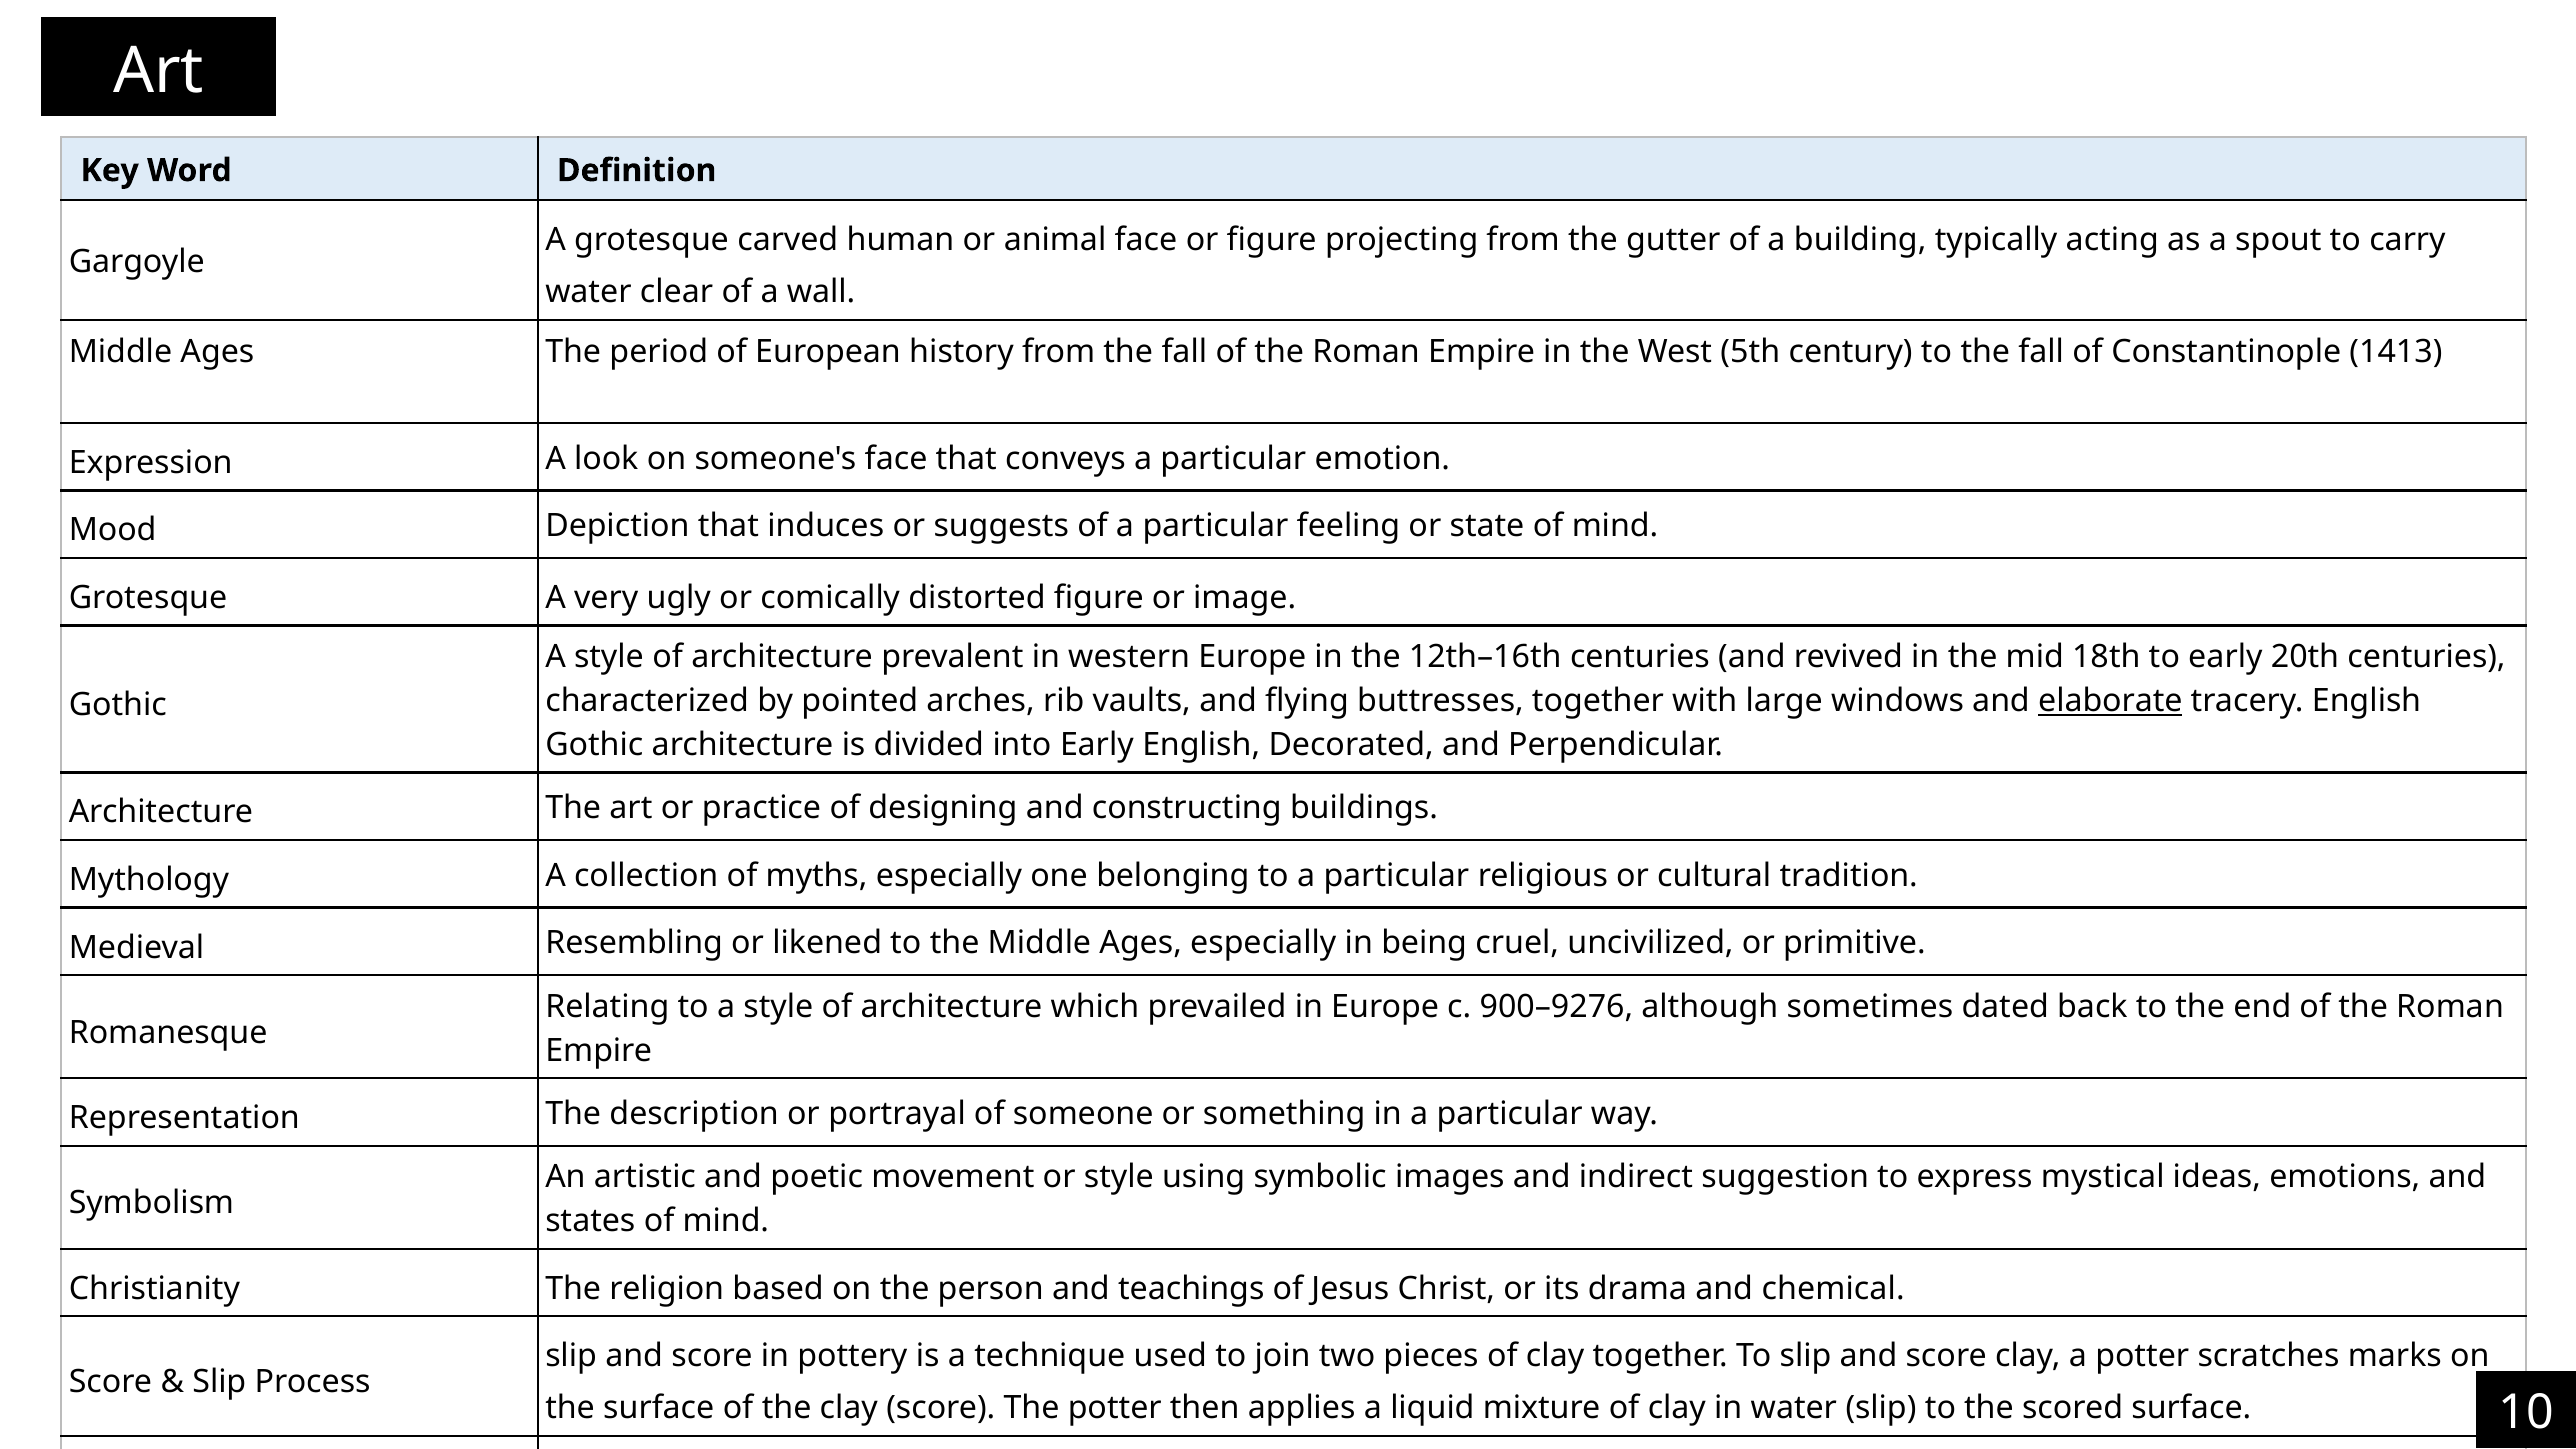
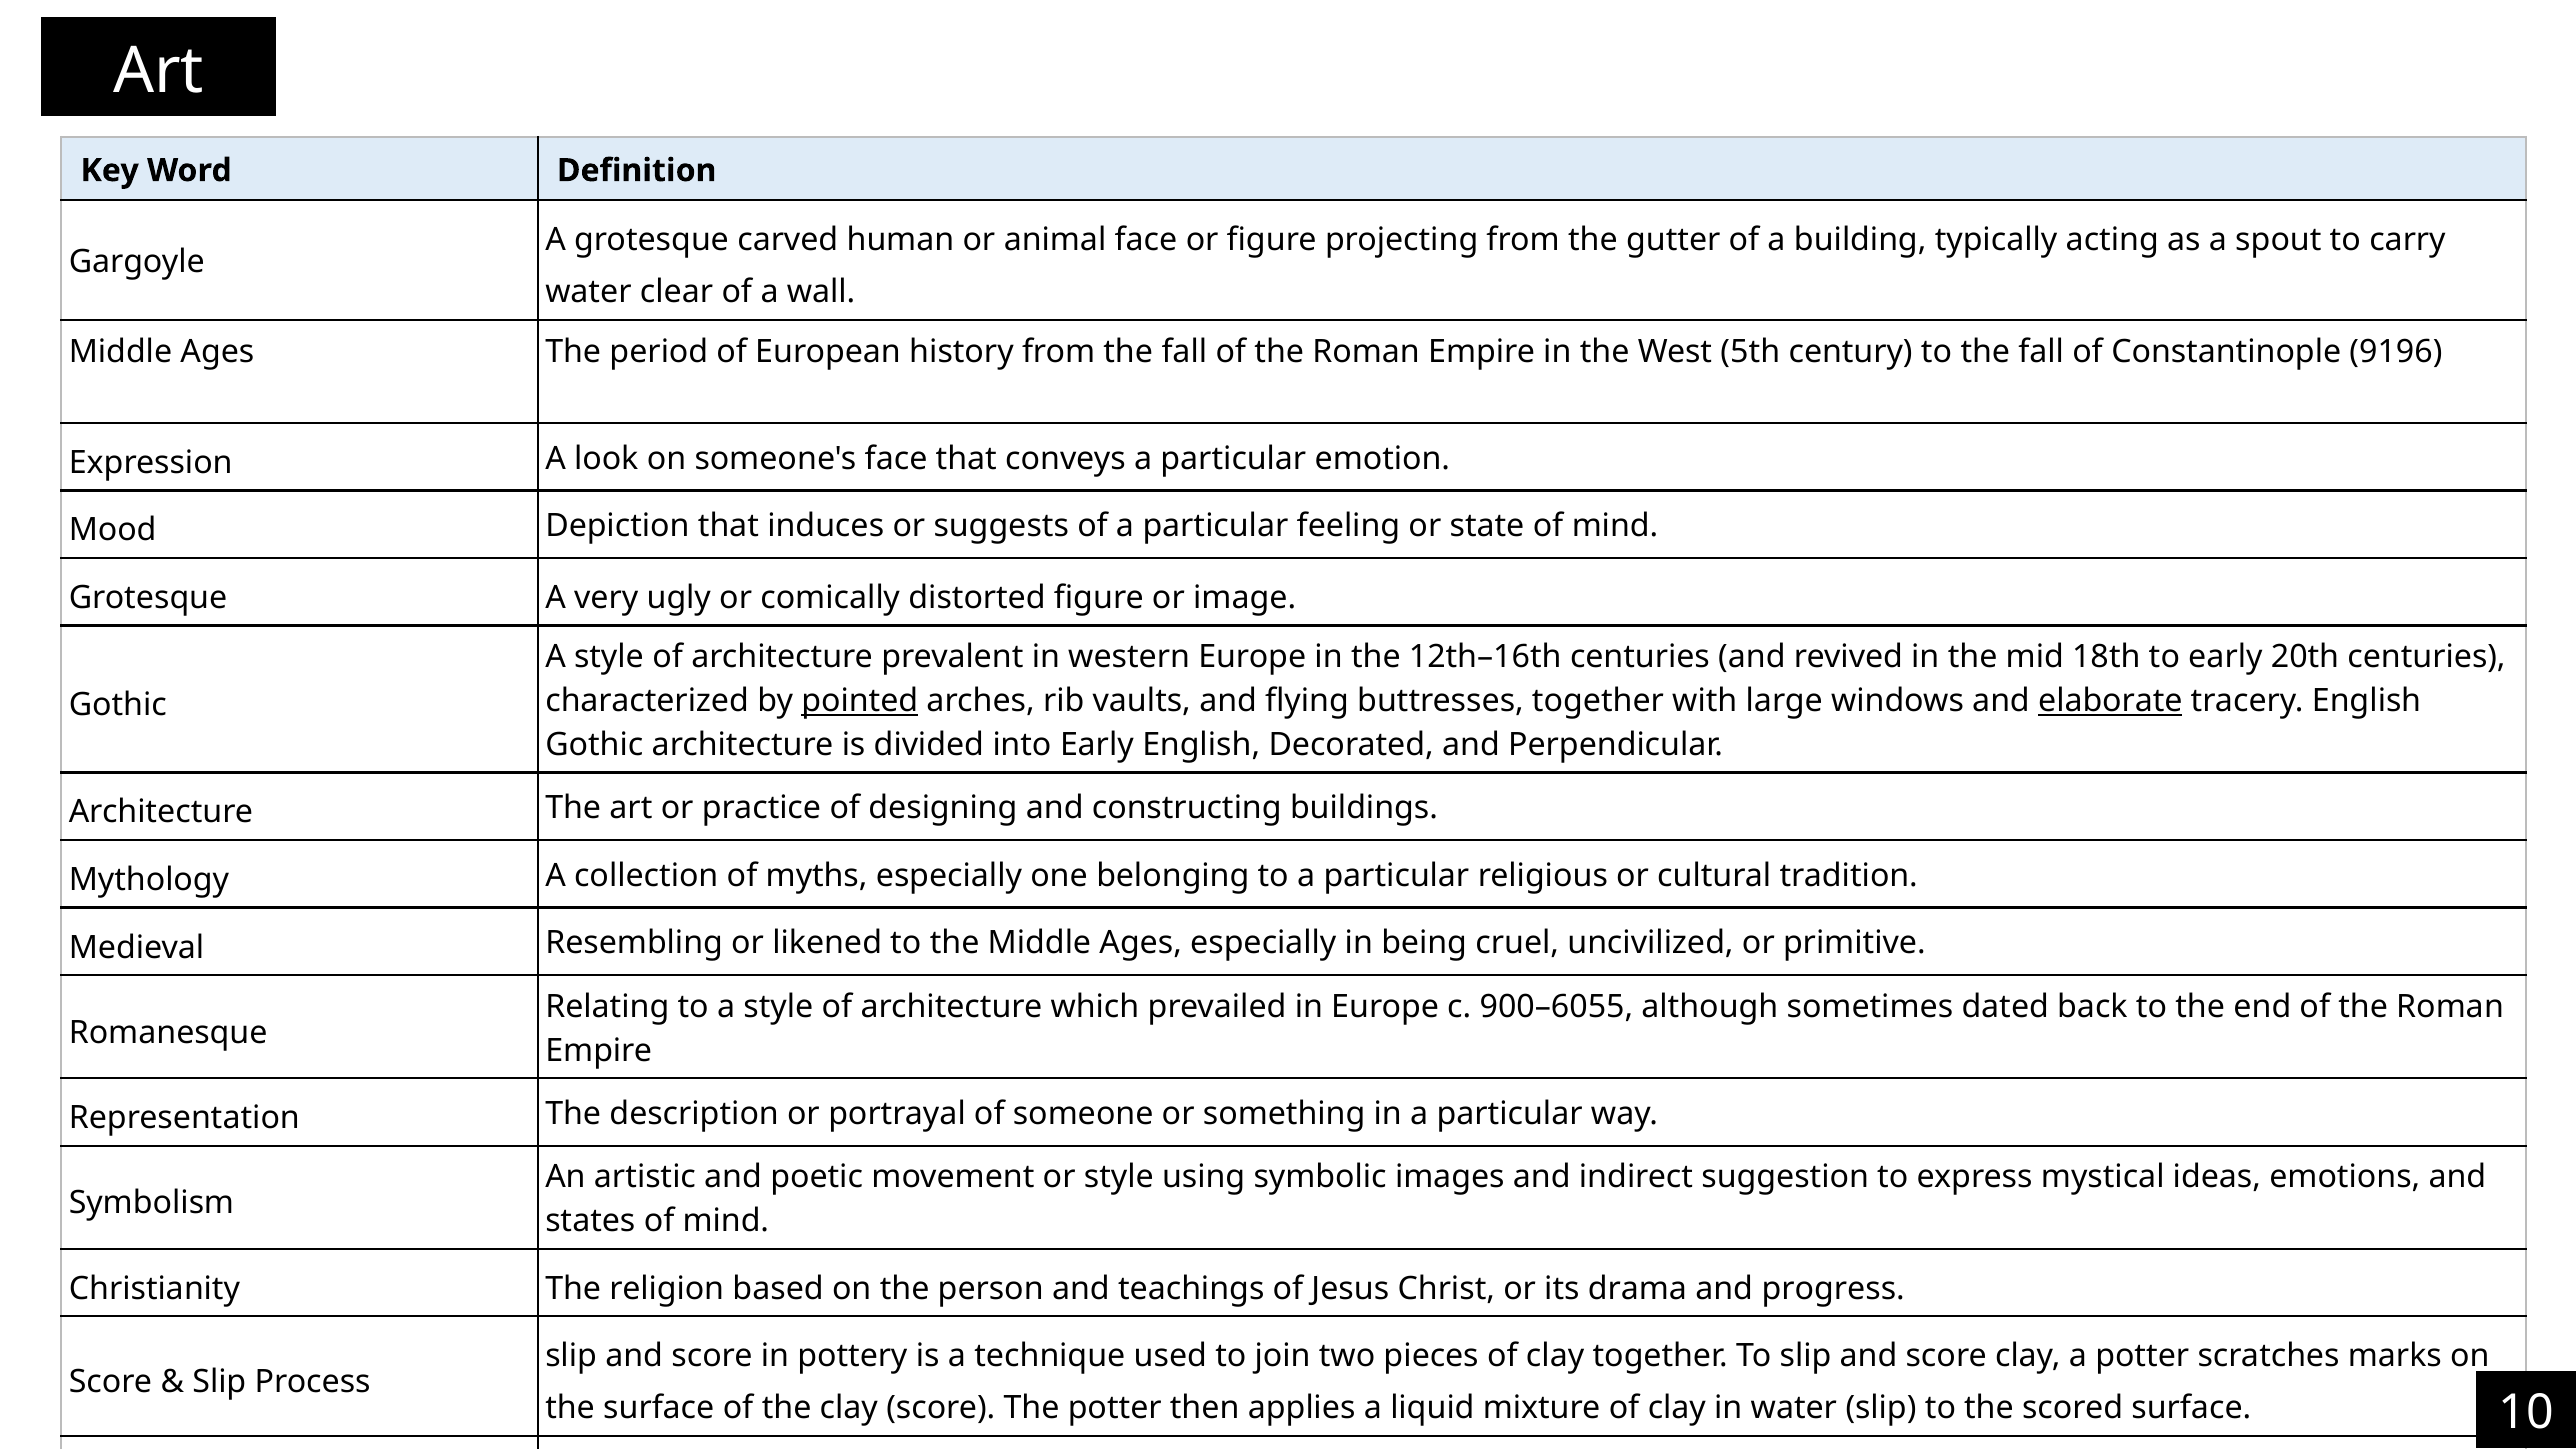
1413: 1413 -> 9196 (2396, 351)
pointed underline: none -> present (860, 701)
900–9276: 900–9276 -> 900–6055 (1556, 1007)
chemical: chemical -> progress (1833, 1289)
